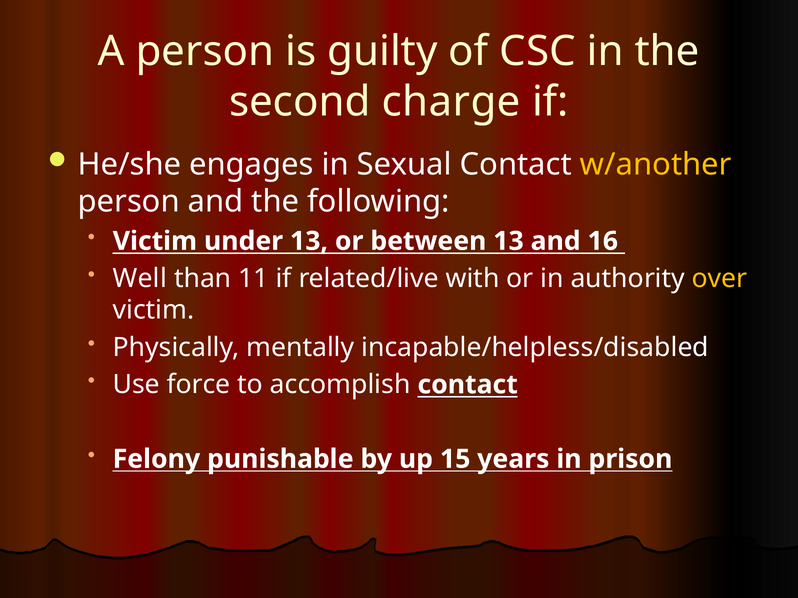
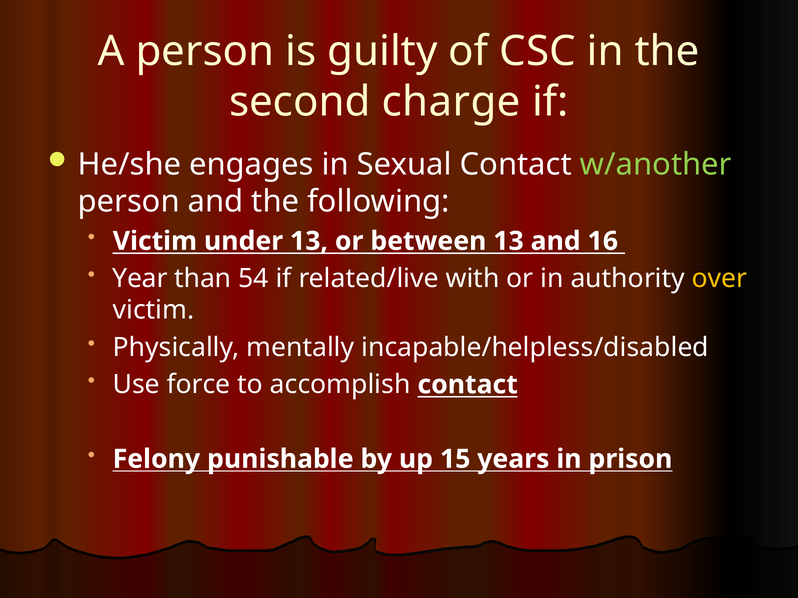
w/another colour: yellow -> light green (656, 164)
Well: Well -> Year (140, 279)
11: 11 -> 54 (253, 279)
